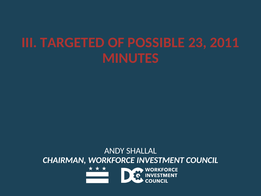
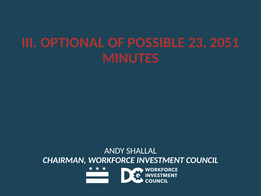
TARGETED: TARGETED -> OPTIONAL (72, 42)
2011: 2011 -> 2051 (225, 42)
